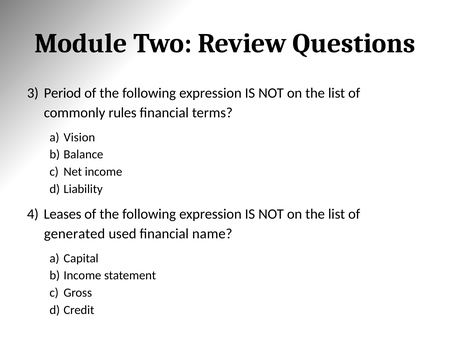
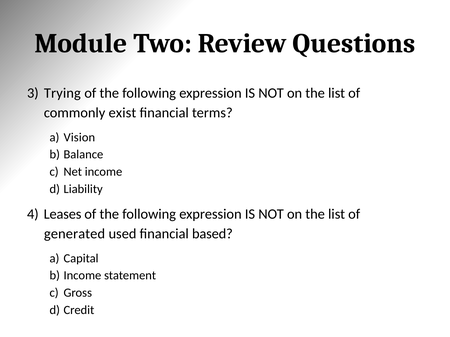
Period: Period -> Trying (62, 93)
rules: rules -> exist (122, 113)
name: name -> based (212, 234)
